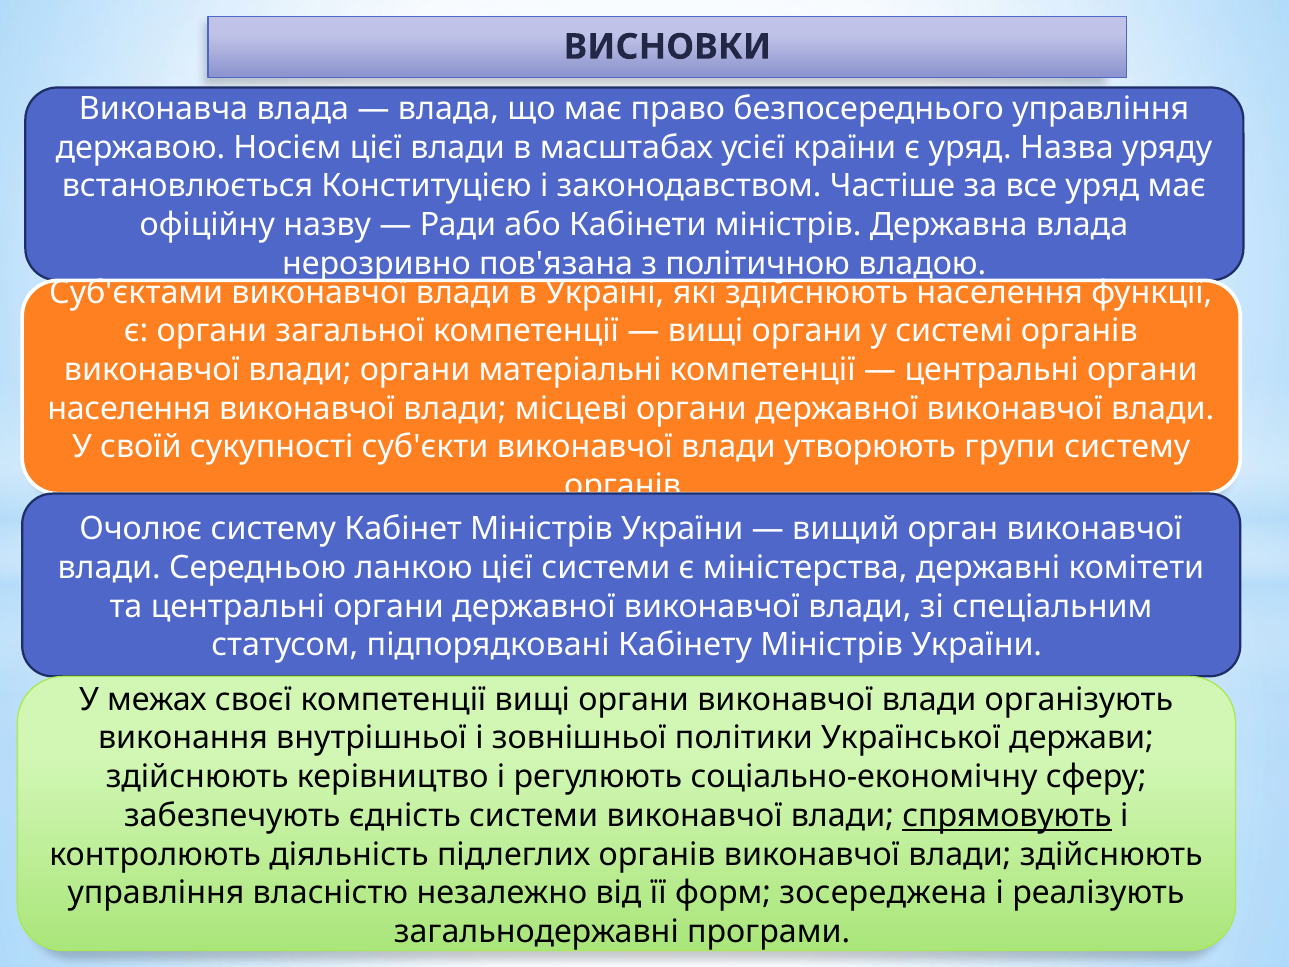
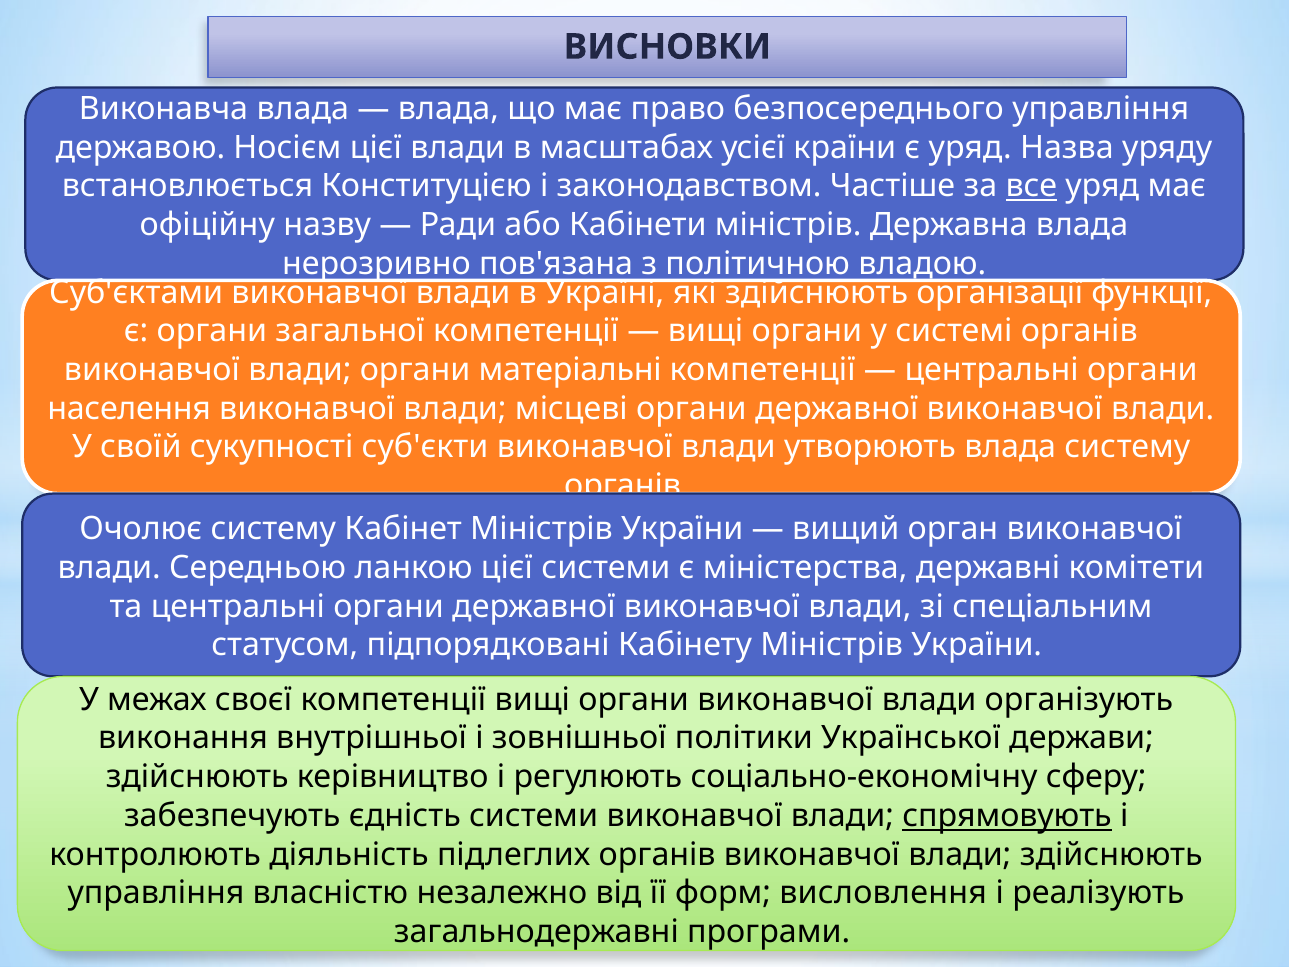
все underline: none -> present (1031, 186)
здійснюють населення: населення -> організації (1000, 292)
утворюють групи: групи -> влада (1010, 447)
зосереджена: зосереджена -> висловлення (883, 893)
